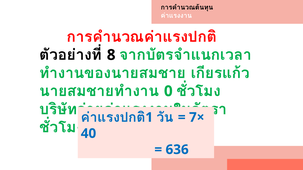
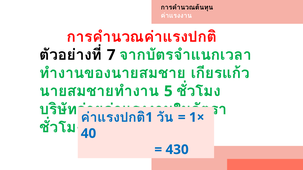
8: 8 -> 7 (111, 55)
0: 0 -> 5 (168, 91)
7×: 7× -> 1× (197, 118)
636: 636 -> 430 (177, 150)
